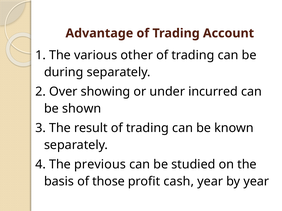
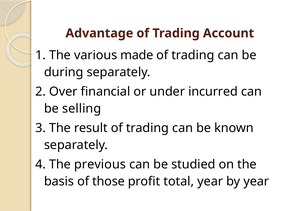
other: other -> made (137, 55)
showing: showing -> financial (106, 92)
shown: shown -> selling (82, 109)
cash: cash -> total (179, 182)
